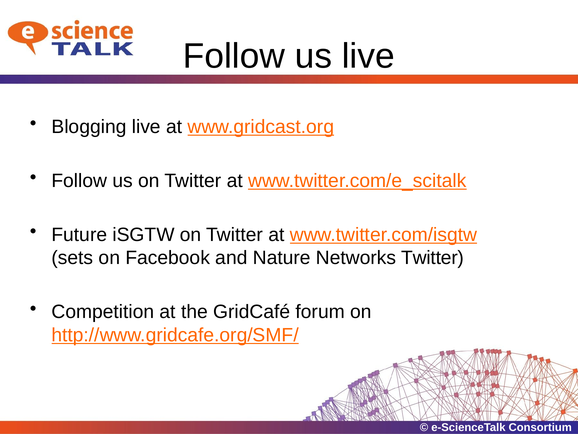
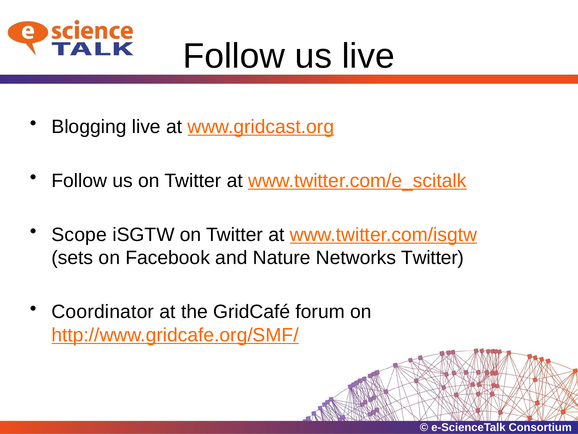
Future: Future -> Scope (79, 234)
Competition: Competition -> Coordinator (103, 311)
